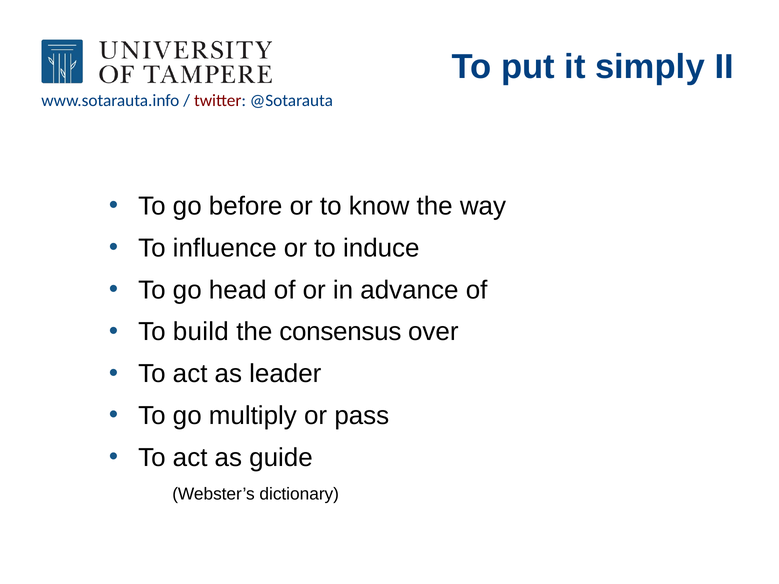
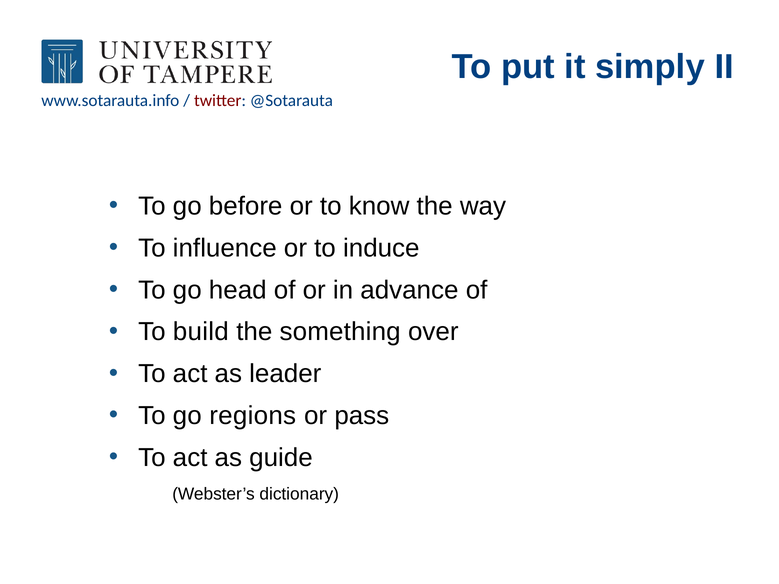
consensus: consensus -> something (340, 332)
multiply: multiply -> regions (253, 416)
